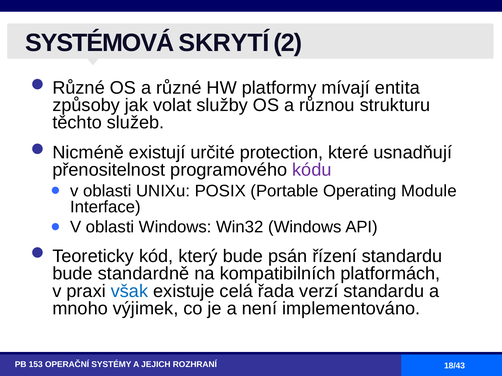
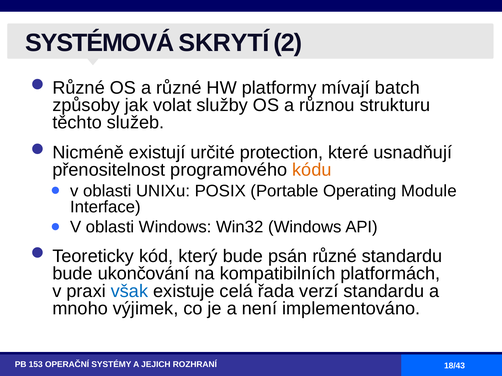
entita: entita -> batch (397, 88)
kódu colour: purple -> orange (312, 170)
psán řízení: řízení -> různé (335, 257)
standardně: standardně -> ukončování (144, 274)
